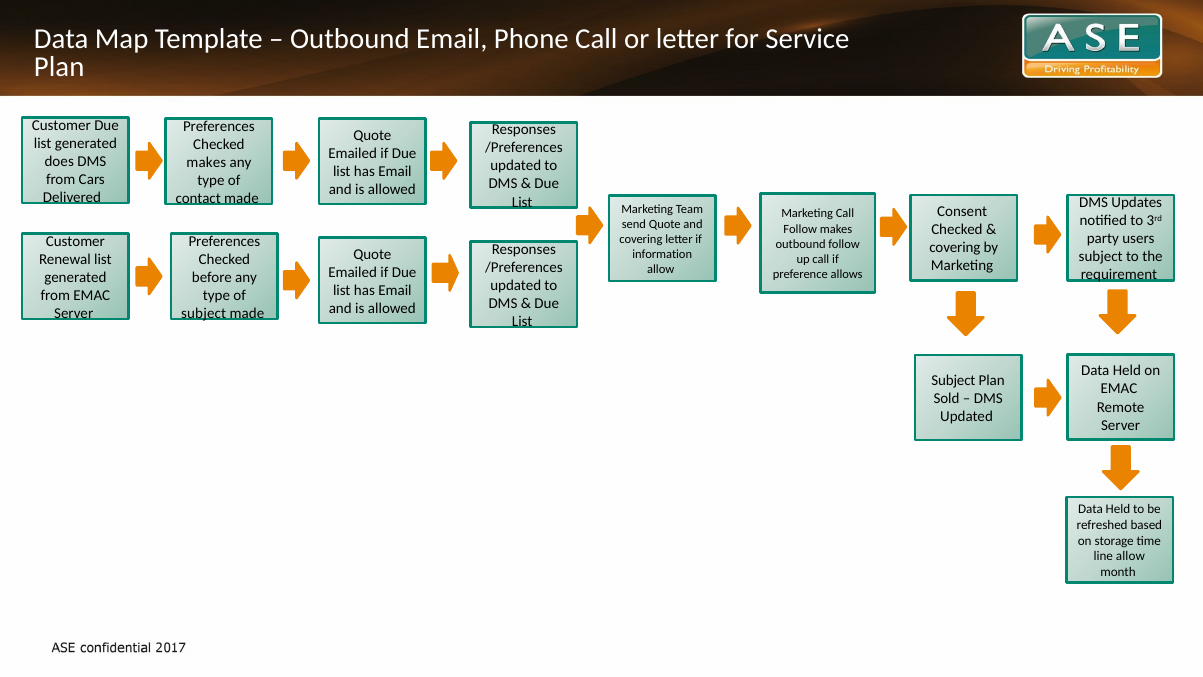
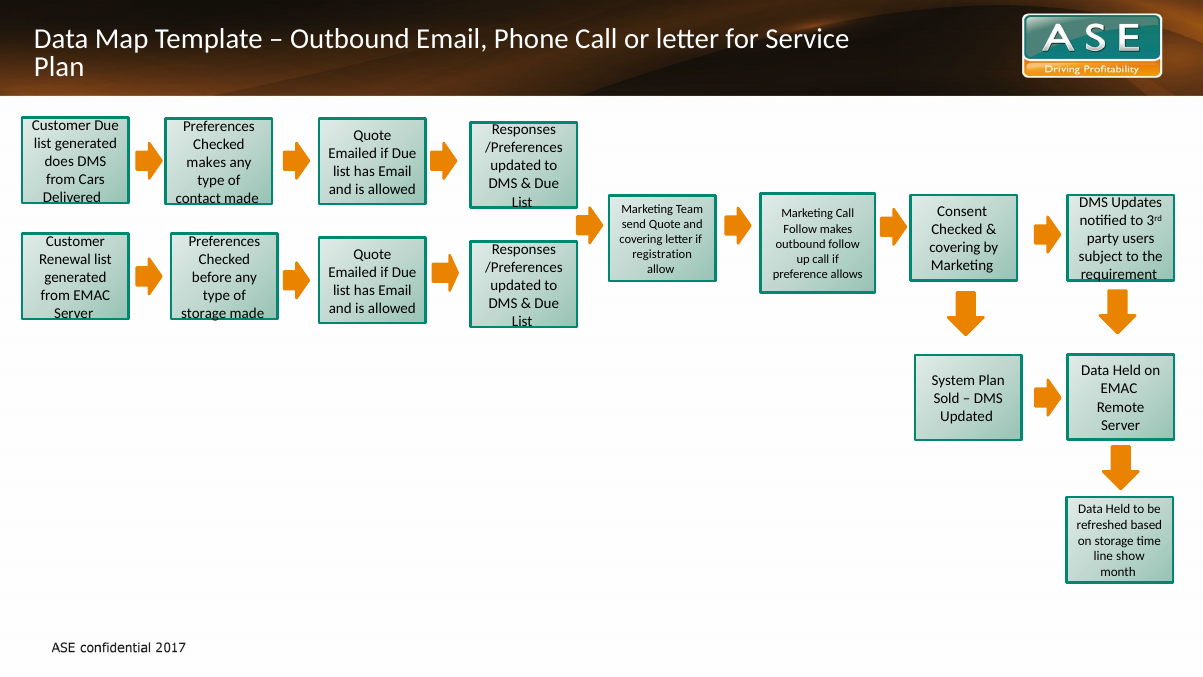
information: information -> registration (662, 254)
subject: subject -> storage (204, 313)
Subject: Subject -> System (953, 380)
line allow: allow -> show (1130, 556)
